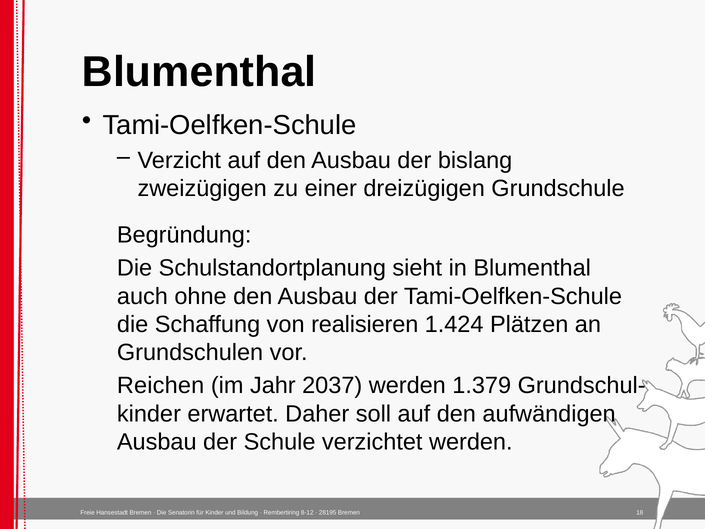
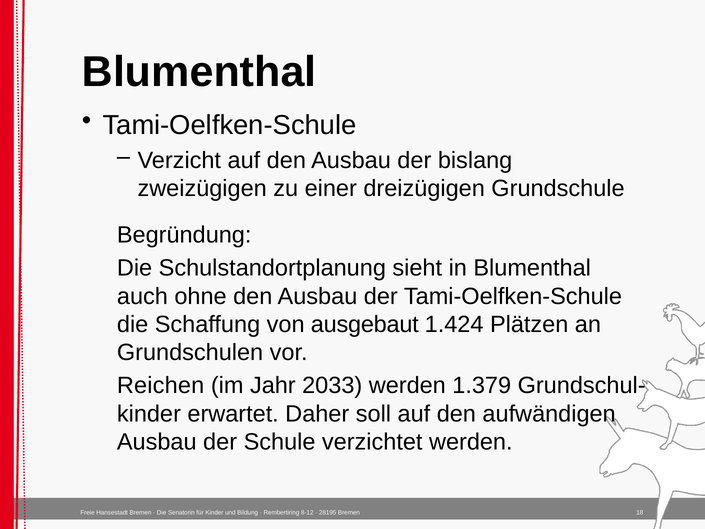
realisieren: realisieren -> ausgebaut (365, 324)
2037: 2037 -> 2033 (332, 385)
